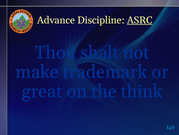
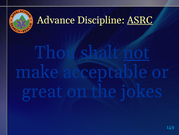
not underline: none -> present (136, 52)
trademark: trademark -> acceptable (105, 72)
think: think -> jokes (142, 91)
